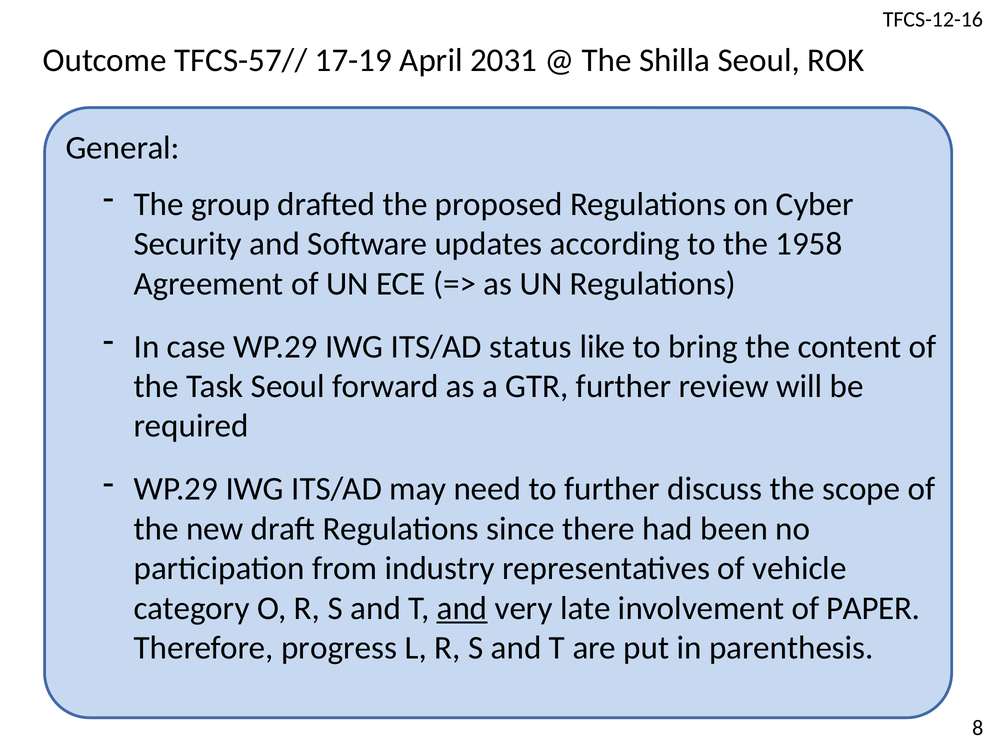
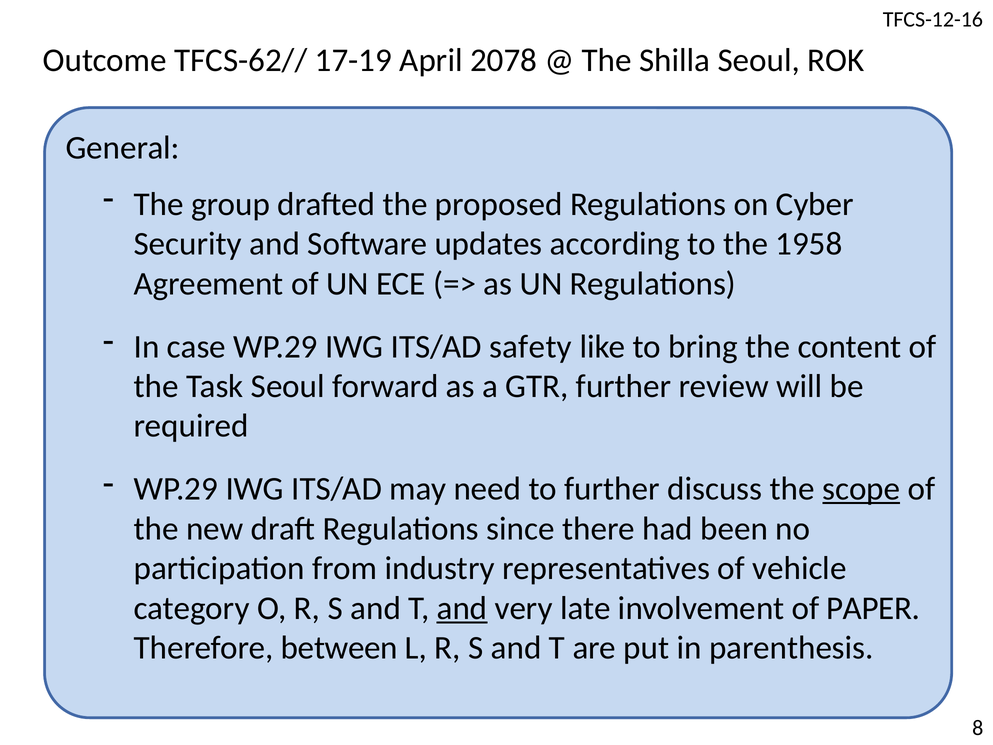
TFCS-57//: TFCS-57// -> TFCS-62// (241, 60)
2031: 2031 -> 2078 (504, 60)
status: status -> safety (530, 346)
scope underline: none -> present (861, 489)
progress: progress -> between (339, 648)
